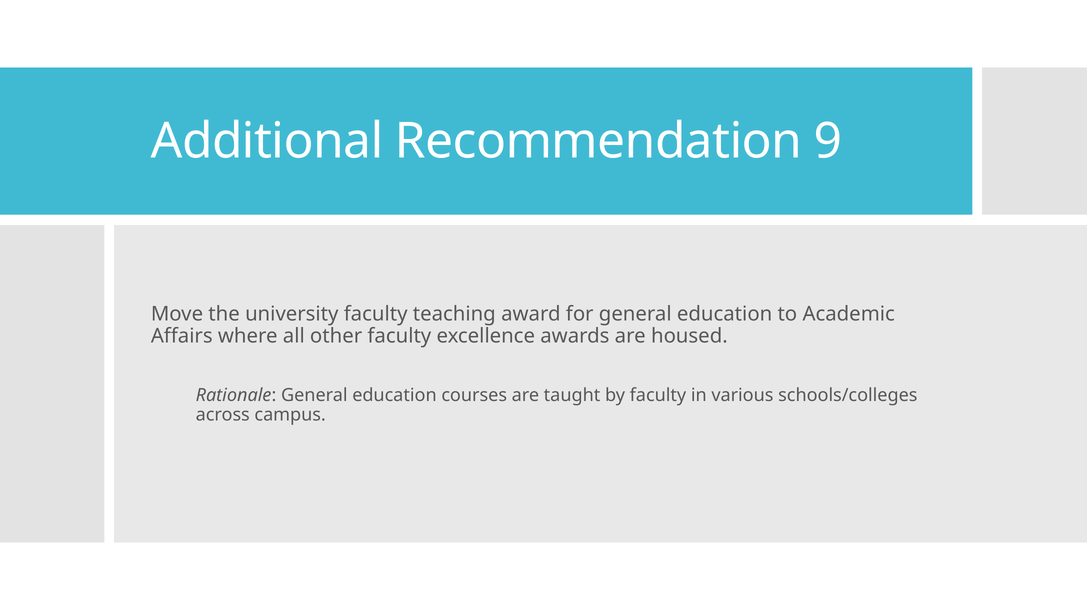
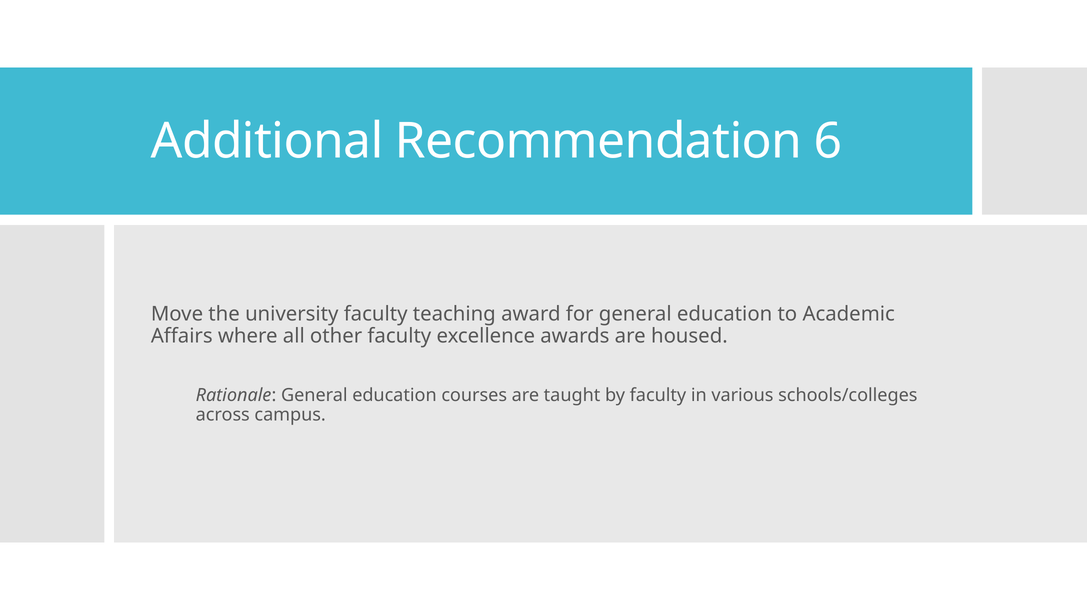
9: 9 -> 6 (828, 141)
